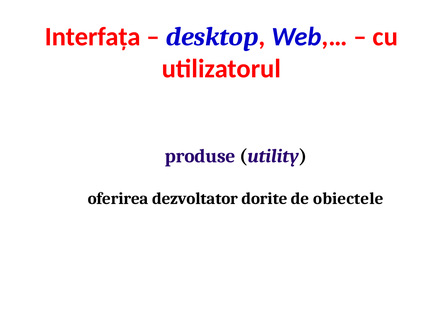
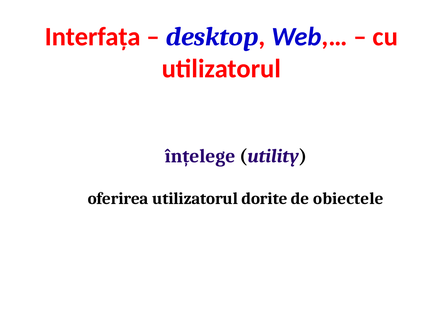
produse: produse -> înțelege (200, 156)
oferirea dezvoltator: dezvoltator -> utilizatorul (195, 199)
